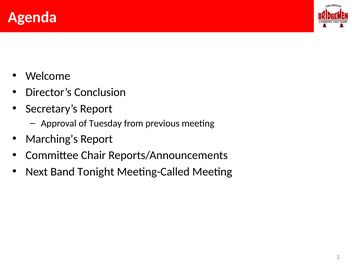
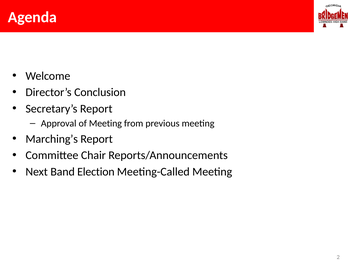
of Tuesday: Tuesday -> Meeting (105, 123)
Tonight: Tonight -> Election (96, 172)
